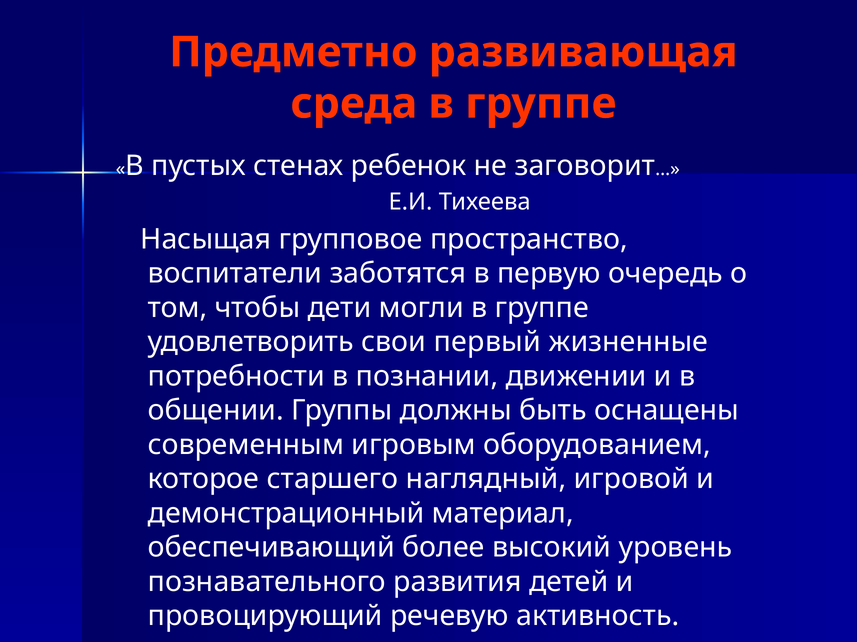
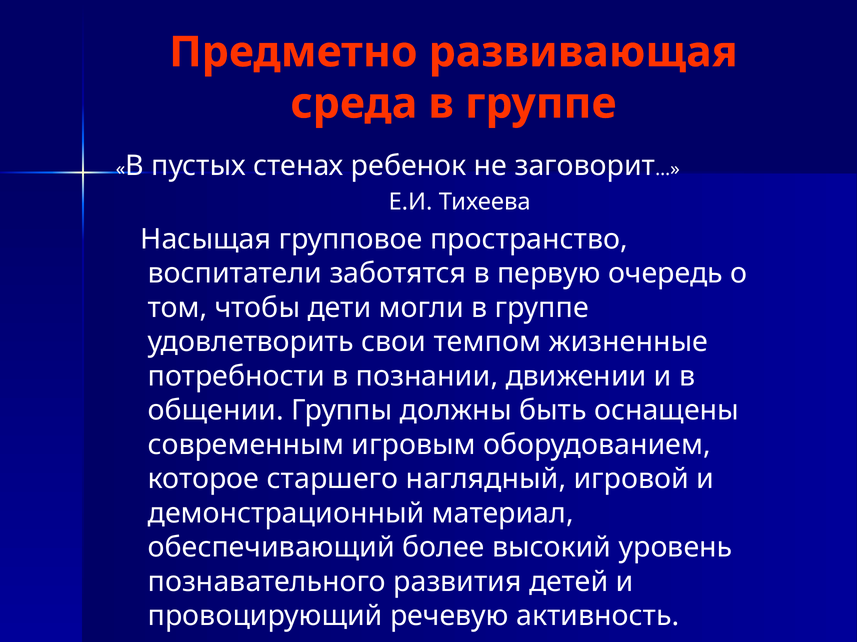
первый: первый -> темпом (487, 342)
